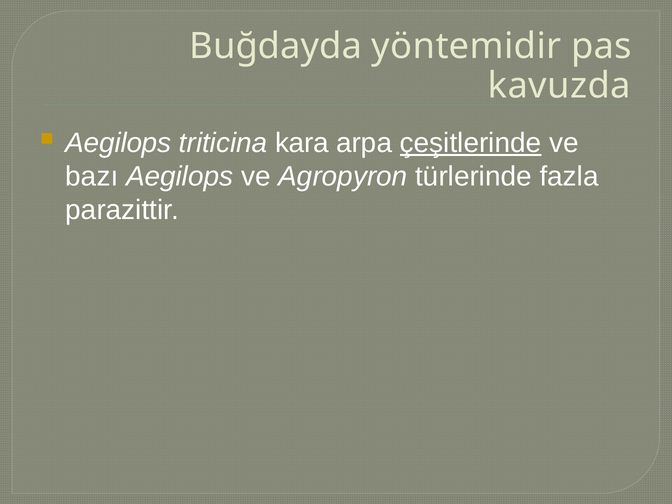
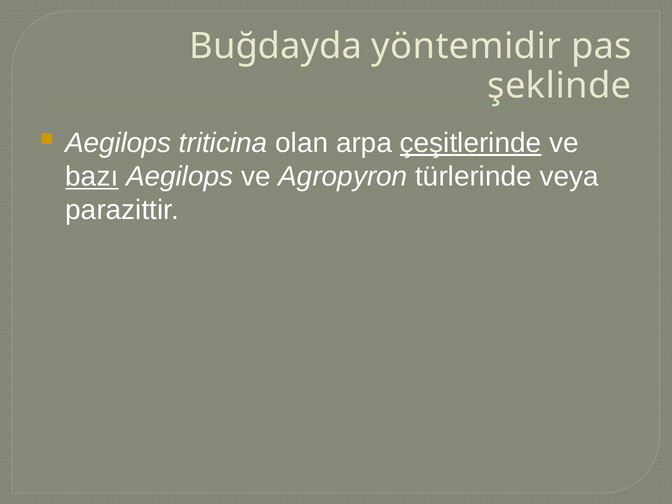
kavuzda: kavuzda -> şeklinde (559, 86)
kara: kara -> olan (302, 143)
bazı underline: none -> present (92, 177)
fazla: fazla -> veya (569, 177)
